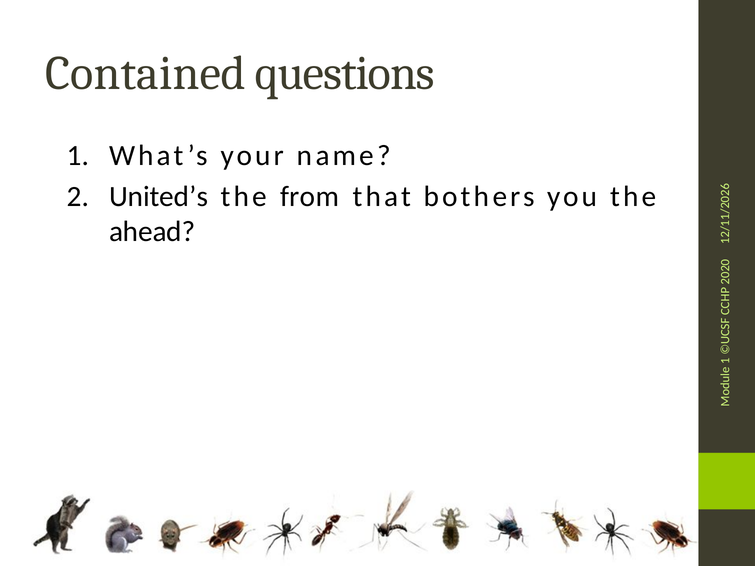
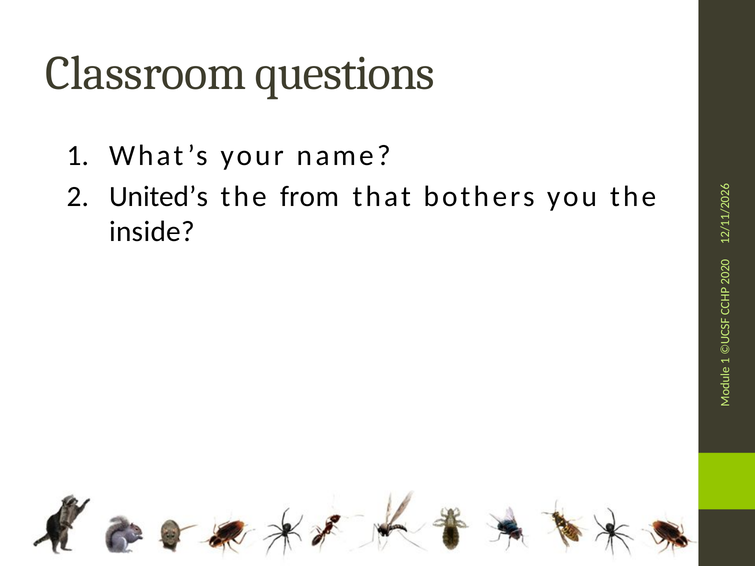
Contained: Contained -> Classroom (146, 73)
ahead: ahead -> inside (152, 232)
